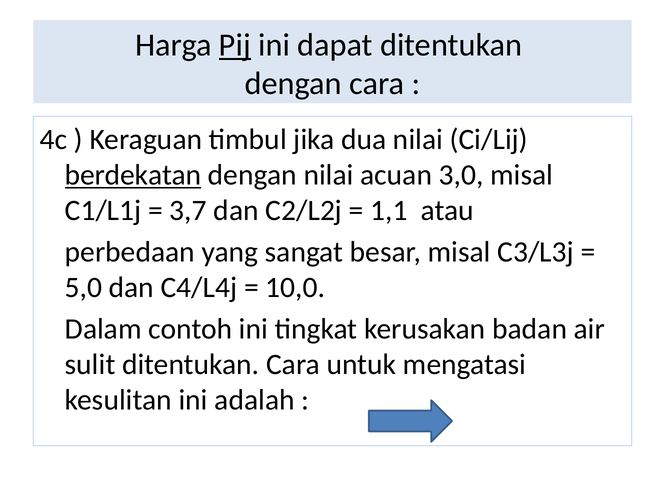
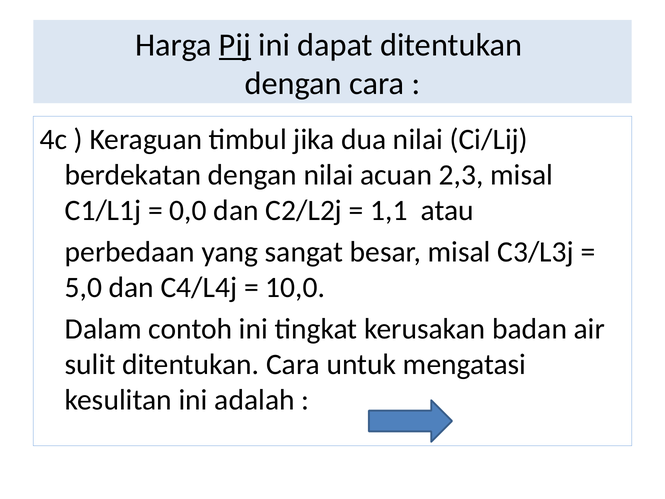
berdekatan underline: present -> none (133, 175)
3,0: 3,0 -> 2,3 (461, 175)
3,7: 3,7 -> 0,0 (188, 211)
